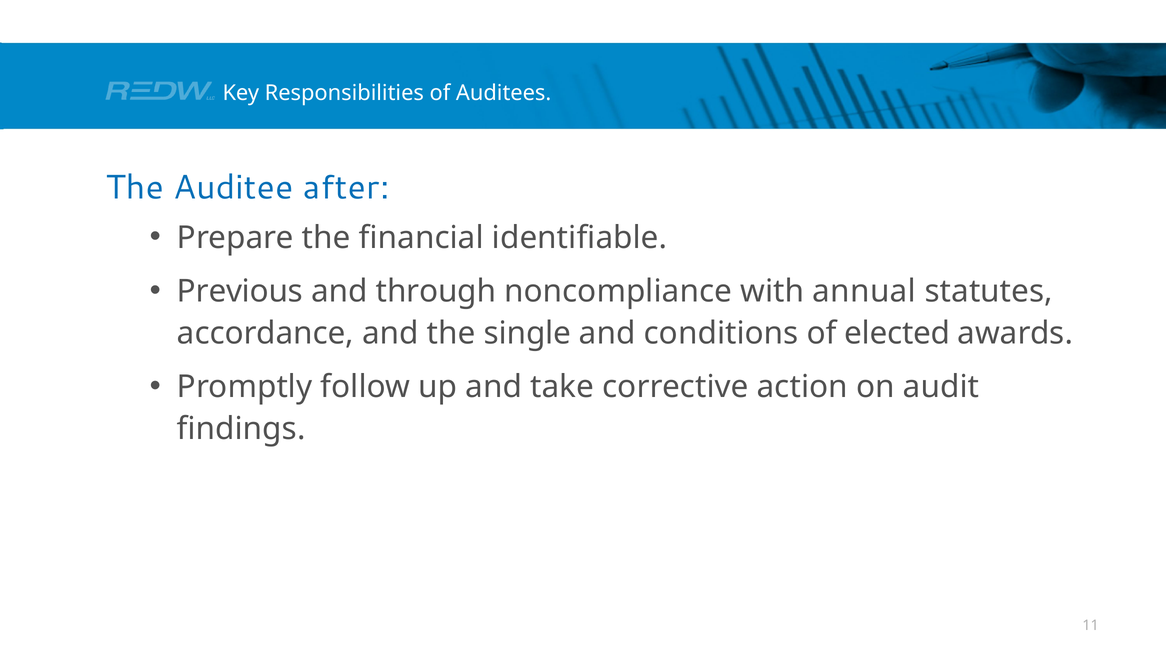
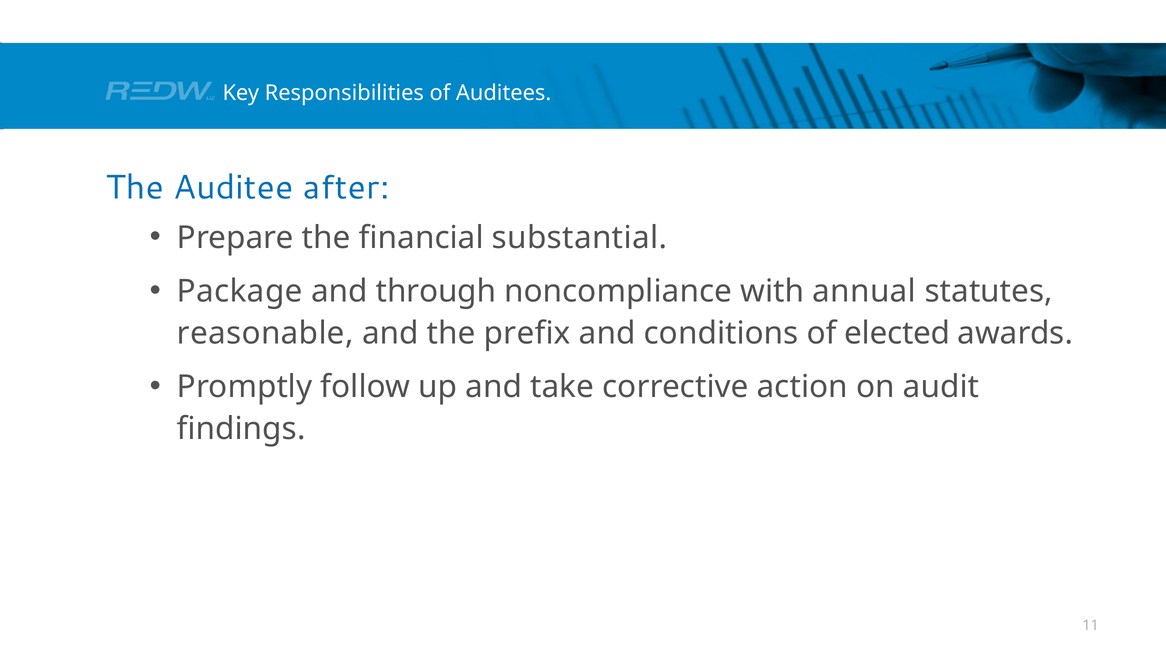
identifiable: identifiable -> substantial (579, 238)
Previous: Previous -> Package (240, 291)
accordance: accordance -> reasonable (265, 333)
single: single -> prefix (527, 333)
